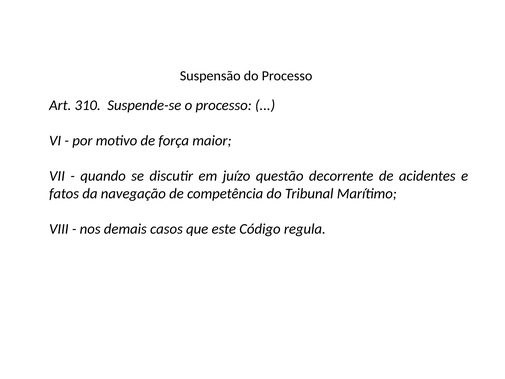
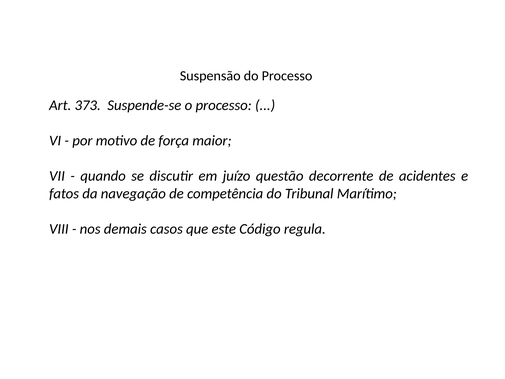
310: 310 -> 373 (88, 105)
